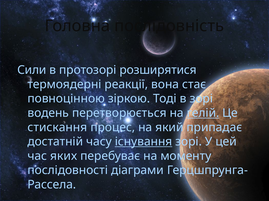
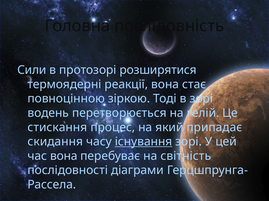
гелій underline: present -> none (203, 113)
достатній: достатній -> скидання (55, 142)
час яких: яких -> вона (64, 156)
моменту: моменту -> світність (186, 156)
